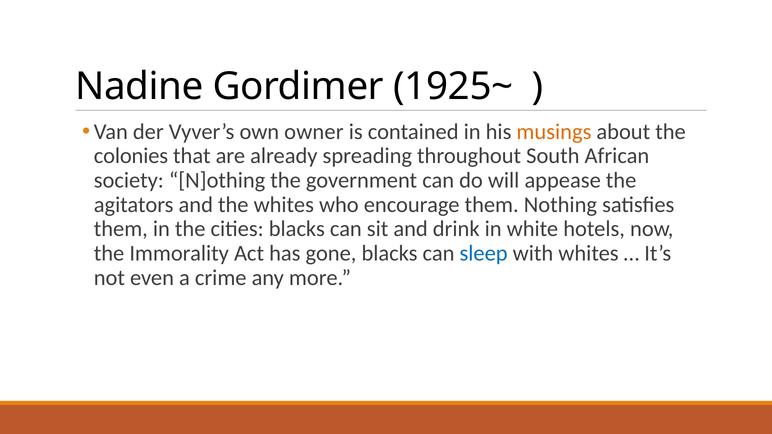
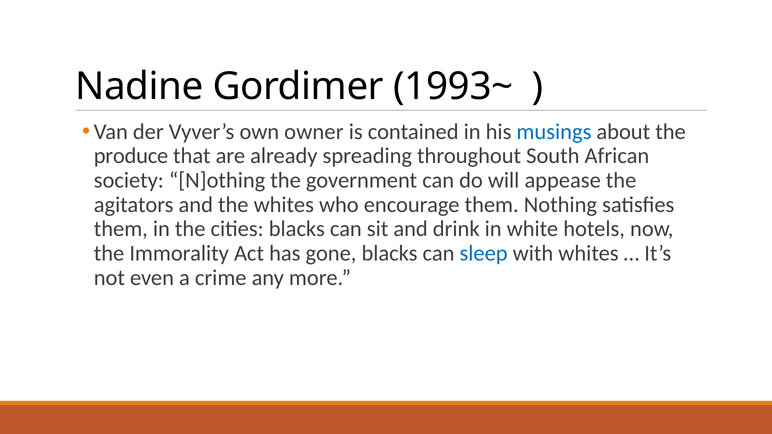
1925~: 1925~ -> 1993~ (453, 86)
musings colour: orange -> blue (554, 132)
colonies: colonies -> produce (131, 156)
